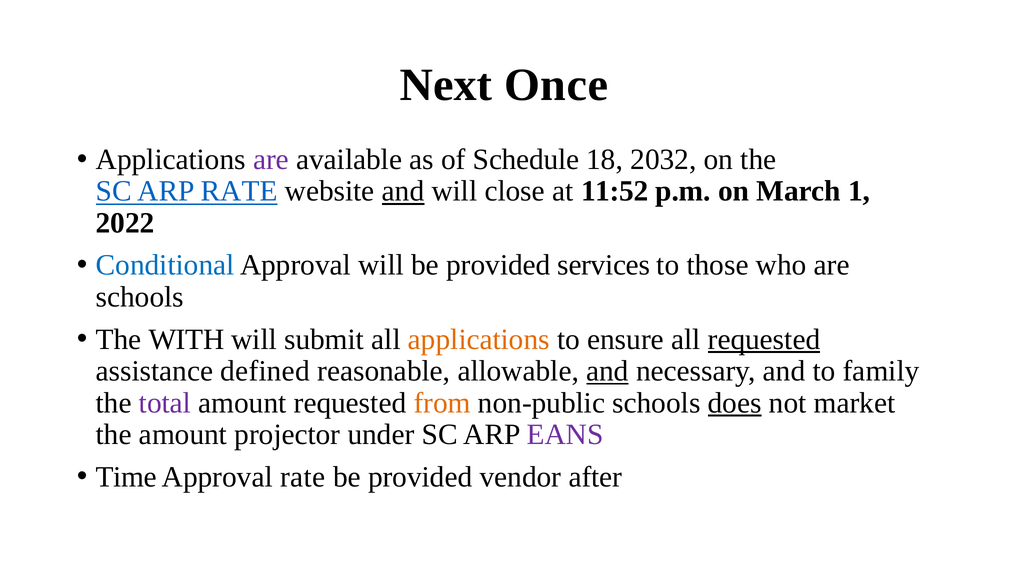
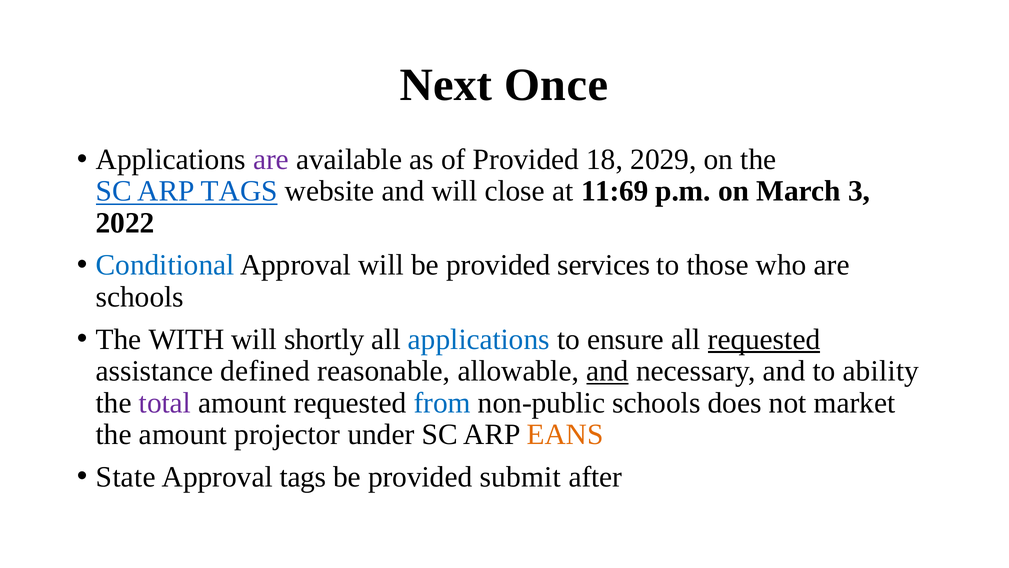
of Schedule: Schedule -> Provided (526, 159)
2032: 2032 -> 2029 (663, 159)
ARP RATE: RATE -> TAGS (239, 191)
and underline: present -> none (403, 191)
11:52: 11:52 -> 11:69 (615, 191)
1: 1 -> 3 (859, 191)
submit: submit -> shortly (324, 339)
applications colour: orange -> blue (479, 339)
family: family -> ability (881, 371)
from colour: orange -> blue (442, 403)
does underline: present -> none (735, 403)
EANS colour: purple -> orange (565, 434)
Time: Time -> State (126, 476)
Approval rate: rate -> tags (303, 476)
vendor: vendor -> submit (520, 476)
